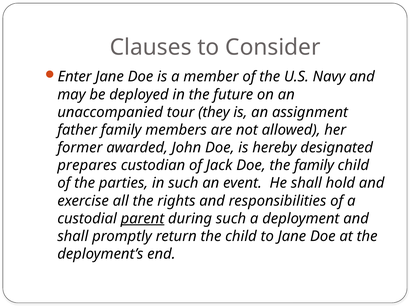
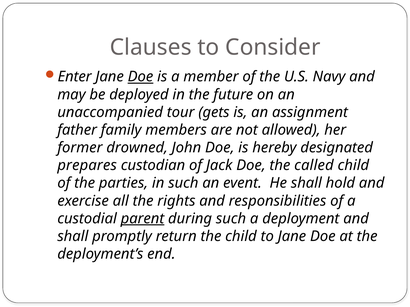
Doe underline: none -> present (140, 77)
they: they -> gets (214, 112)
awarded: awarded -> drowned (137, 148)
the family: family -> called (314, 166)
